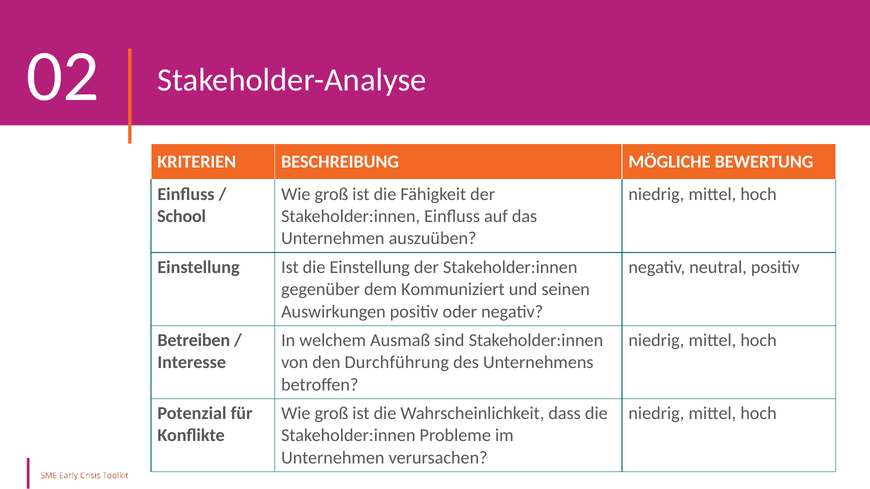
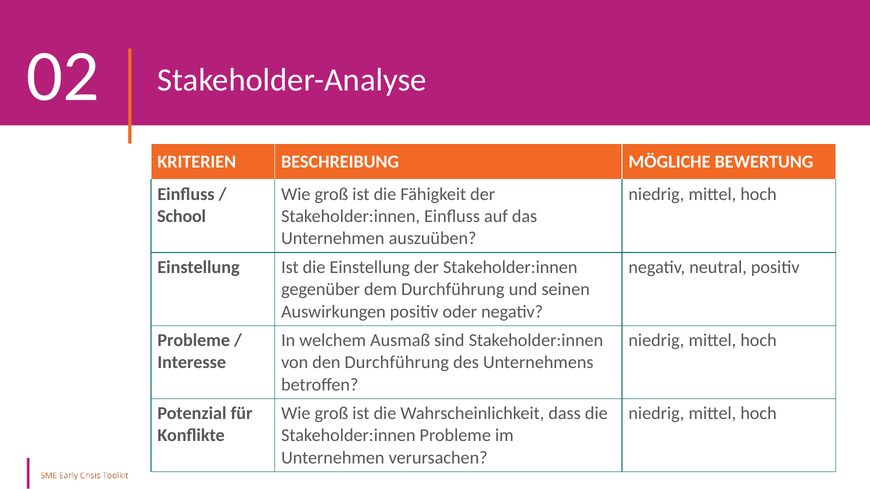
dem Kommuniziert: Kommuniziert -> Durchführung (453, 290)
Betreiben: Betreiben -> Probleme (194, 341)
